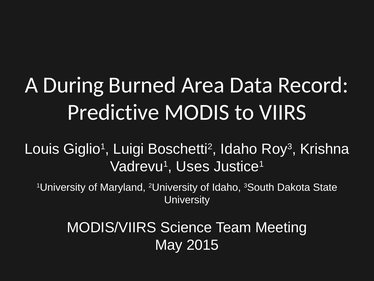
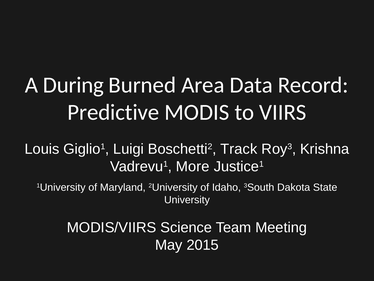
Boschetti2 Idaho: Idaho -> Track (239, 149)
Uses: Uses -> More (193, 166)
